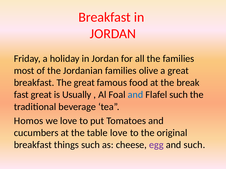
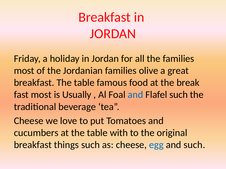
breakfast The great: great -> table (84, 83)
fast great: great -> most (41, 95)
Homos: Homos -> Cheese (29, 121)
table love: love -> with (119, 133)
egg colour: purple -> blue (156, 145)
